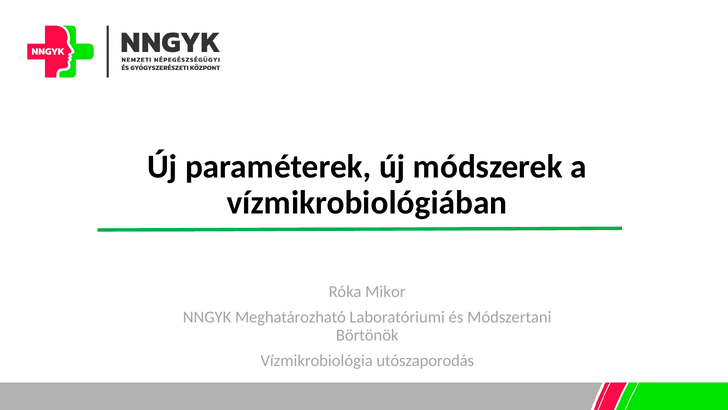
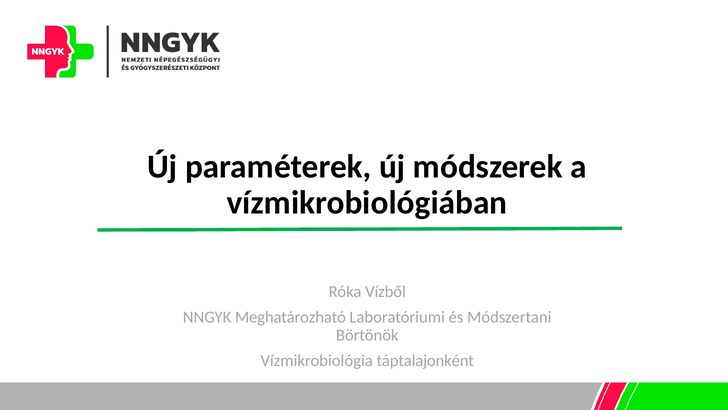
Mikor: Mikor -> Vízből (386, 291)
utószaporodás: utószaporodás -> táptalajonként (425, 360)
